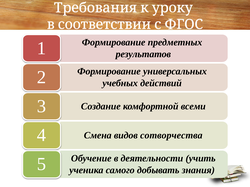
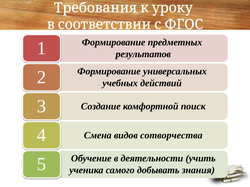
всеми: всеми -> поиск (193, 106)
